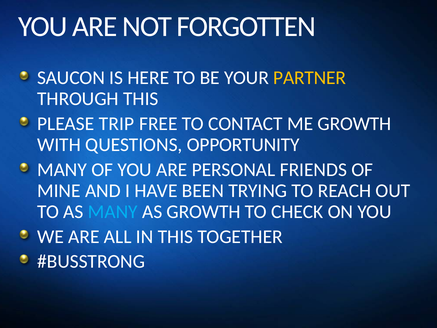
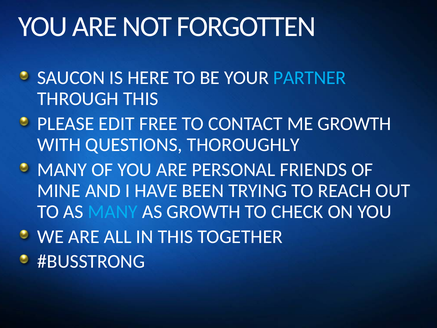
PARTNER colour: yellow -> light blue (310, 78)
TRIP: TRIP -> EDIT (117, 124)
OPPORTUNITY: OPPORTUNITY -> THOROUGHLY (243, 145)
